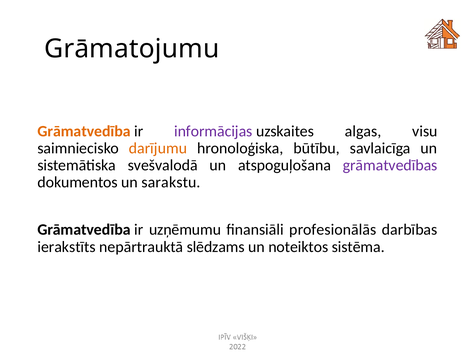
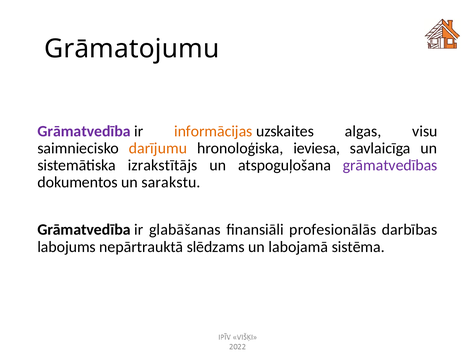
Grāmatvedība colour: orange -> purple (84, 131)
informācijas colour: purple -> orange (213, 131)
būtību: būtību -> ieviesa (317, 148)
svešvalodā: svešvalodā -> izrakstītājs (163, 165)
uzņēmumu: uzņēmumu -> glabāšanas (185, 230)
ierakstīts: ierakstīts -> labojums (67, 247)
noteiktos: noteiktos -> labojamā (298, 247)
